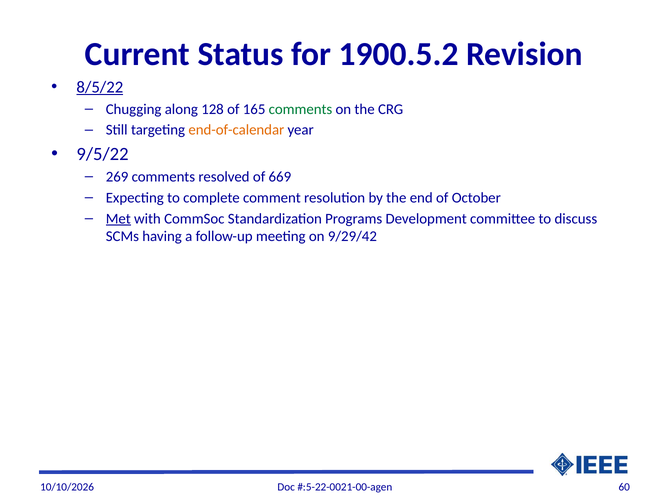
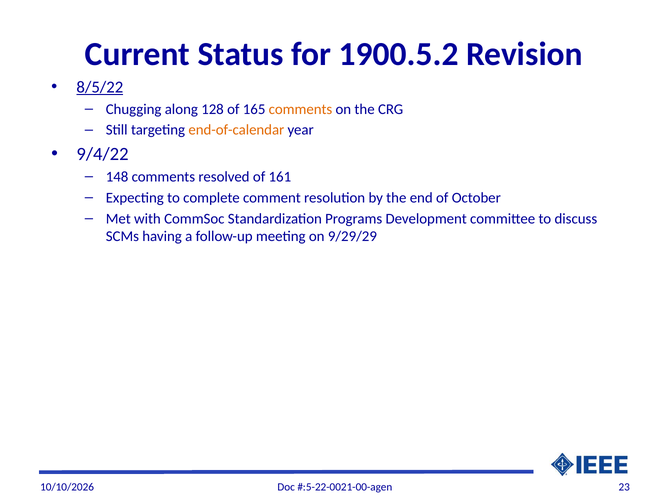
comments colour: green -> orange (300, 109)
9/5/22: 9/5/22 -> 9/4/22 (103, 154)
269: 269 -> 148 (117, 177)
669: 669 -> 161 (280, 177)
Met underline: present -> none (118, 218)
9/29/42: 9/29/42 -> 9/29/29 (352, 236)
60: 60 -> 23 (624, 486)
